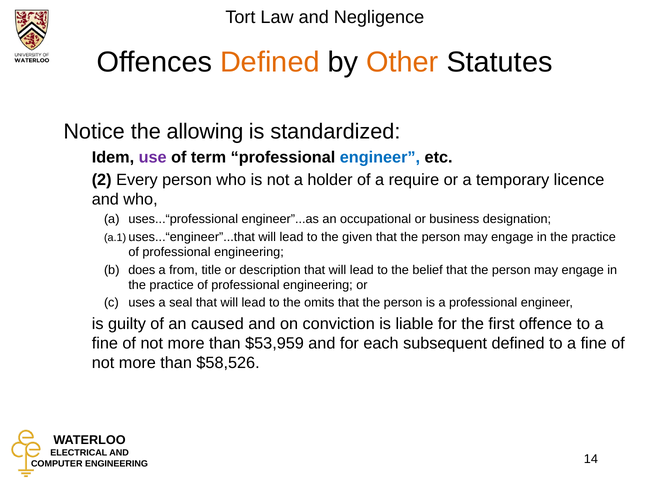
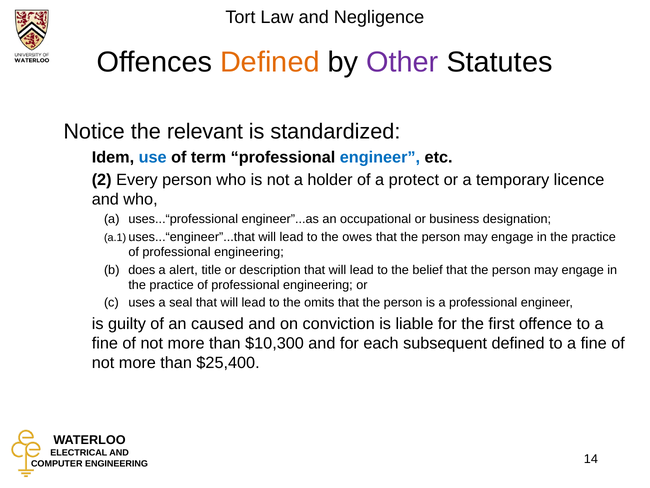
Other colour: orange -> purple (402, 62)
allowing: allowing -> relevant (205, 132)
use colour: purple -> blue (153, 157)
require: require -> protect (414, 180)
given: given -> owes (357, 237)
from: from -> alert (184, 270)
$53,959: $53,959 -> $10,300 (275, 343)
$58,526: $58,526 -> $25,400 (228, 362)
